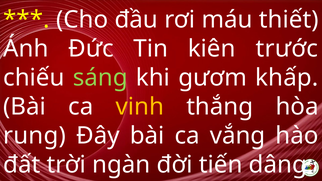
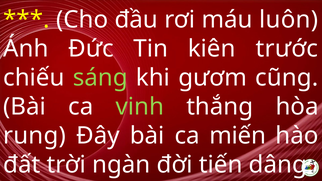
thiết: thiết -> luôn (289, 20)
khấp: khấp -> cũng (287, 78)
vinh colour: yellow -> light green (140, 107)
vắng: vắng -> miến (238, 136)
